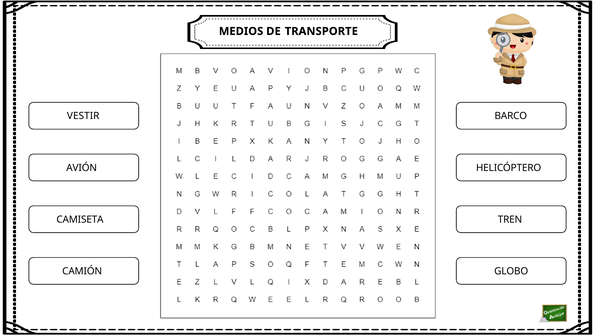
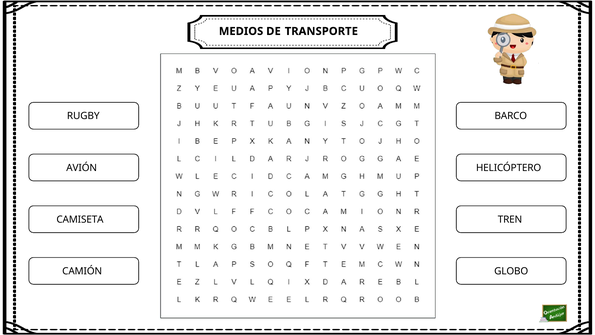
VESTIR: VESTIR -> RUGBY (83, 116)
